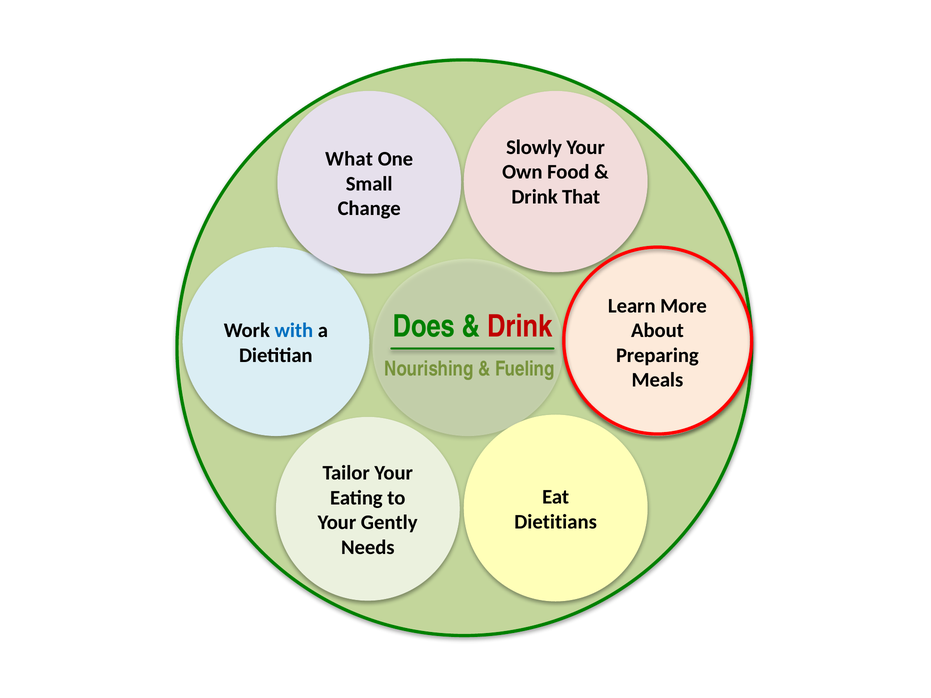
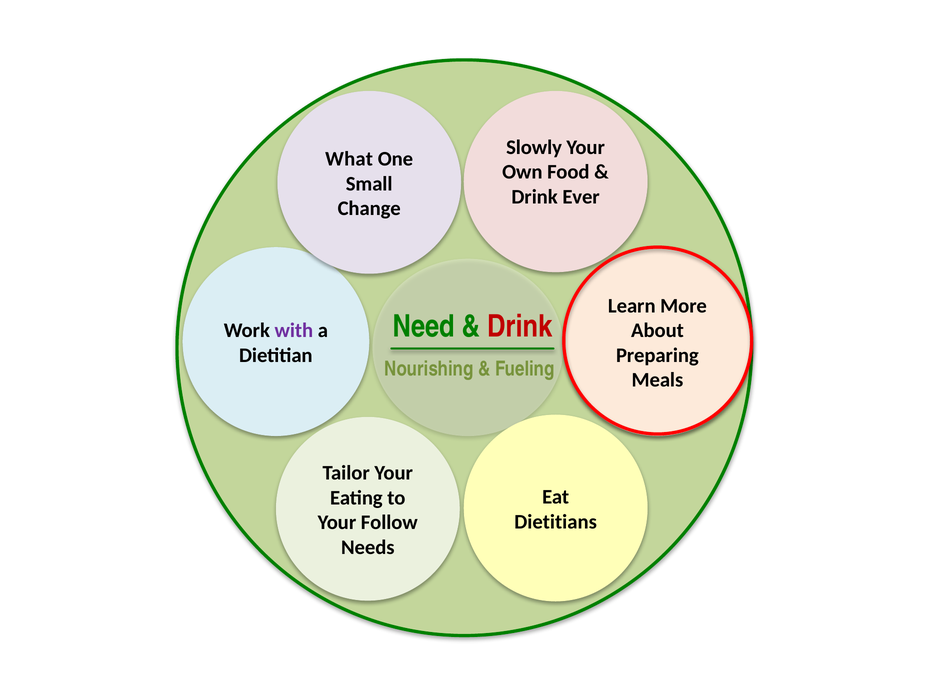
That: That -> Ever (581, 197)
Does: Does -> Need (424, 326)
with colour: blue -> purple (294, 331)
Gently: Gently -> Follow (389, 523)
